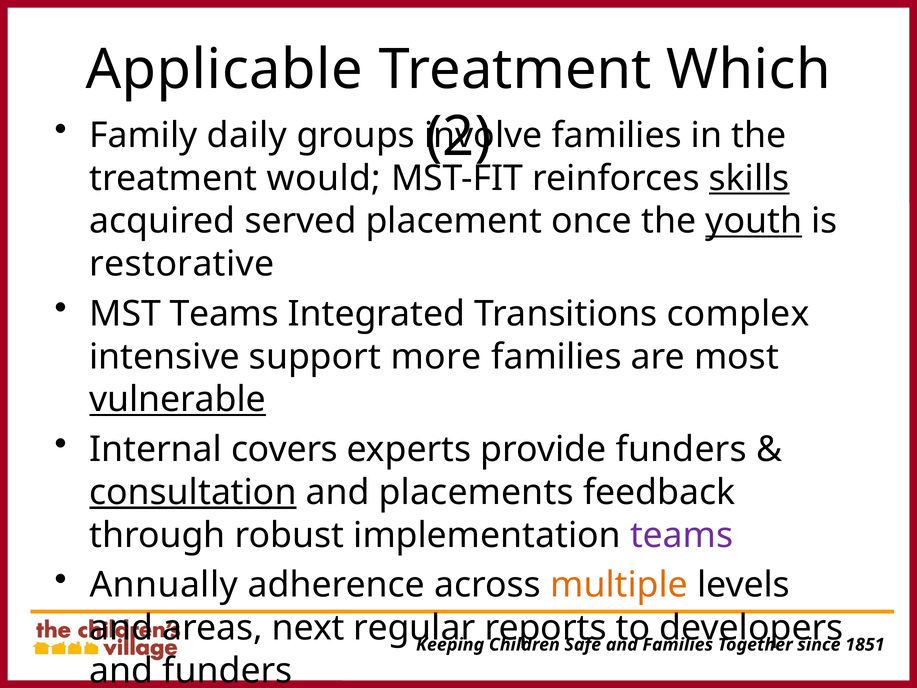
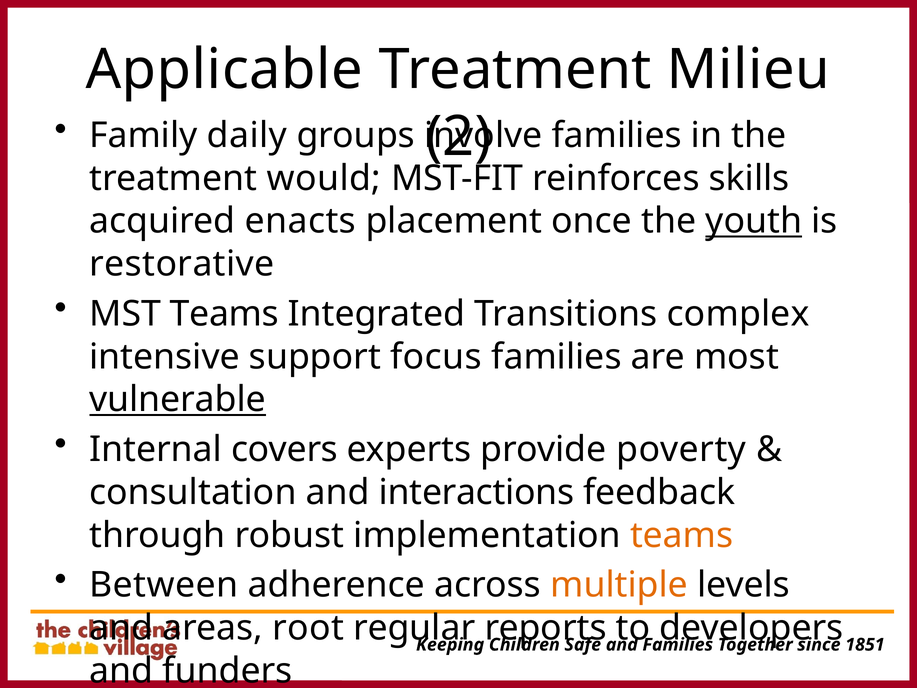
Which: Which -> Milieu (748, 70)
skills underline: present -> none (749, 178)
served: served -> enacts (300, 221)
more: more -> focus (436, 357)
provide funders: funders -> poverty (681, 449)
consultation underline: present -> none (193, 492)
placements: placements -> interactions (477, 492)
teams colour: purple -> orange (682, 535)
Annually: Annually -> Between (164, 585)
next: next -> root (308, 628)
